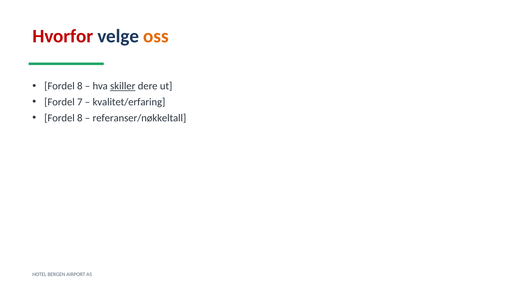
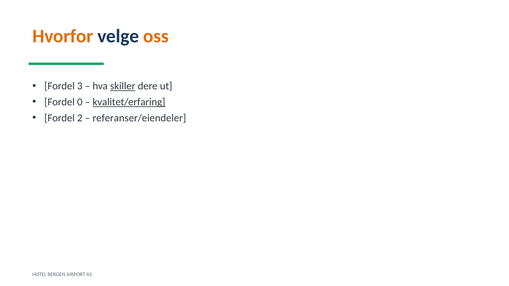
Hvorfor colour: red -> orange (63, 36)
8: 8 -> 3 (80, 86)
7: 7 -> 0 (80, 102)
kvalitet/erfaring underline: none -> present (129, 102)
8: 8 -> 2 (80, 118)
referanser/nøkkeltall: referanser/nøkkeltall -> referanser/eiendeler (139, 118)
